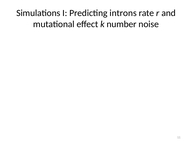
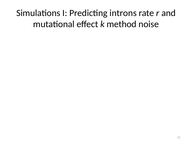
number: number -> method (122, 24)
